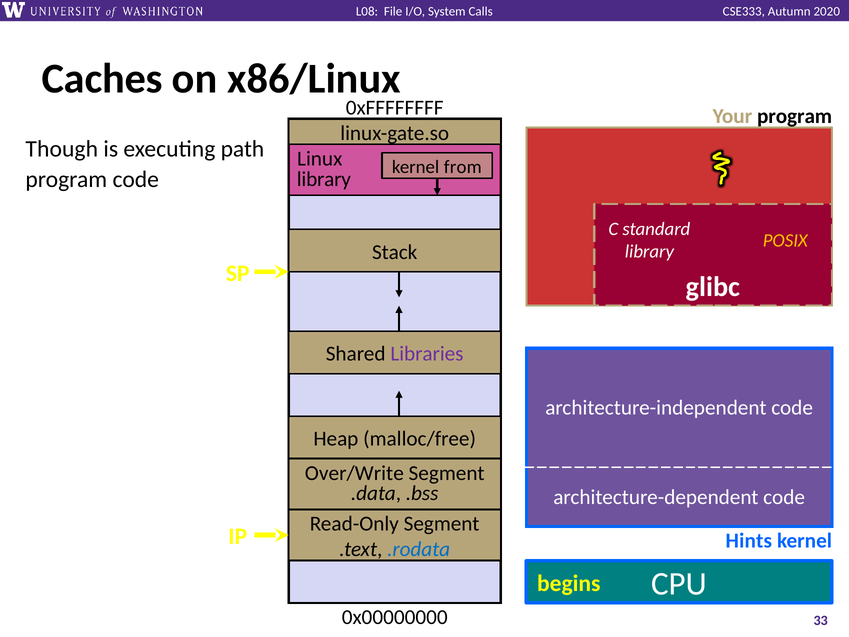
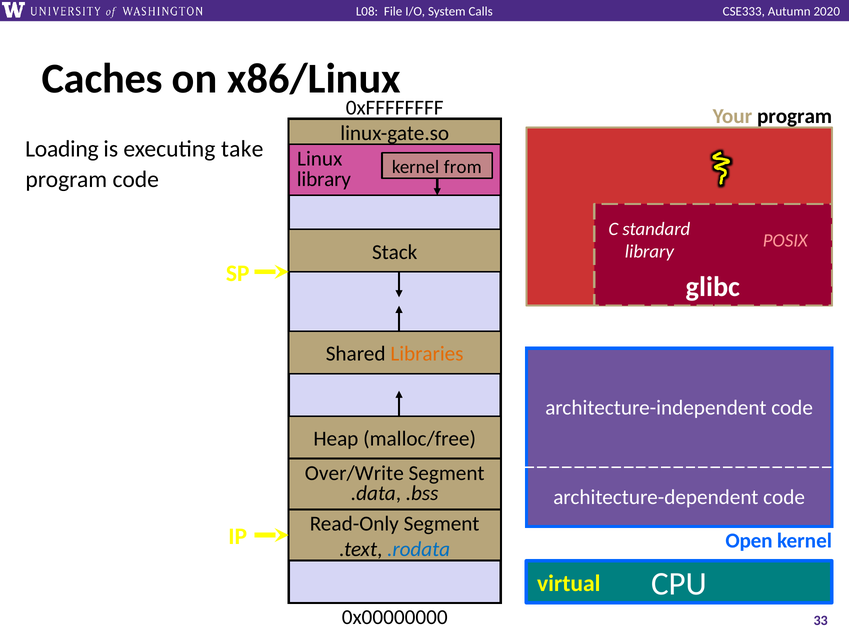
Though: Though -> Loading (62, 149)
path: path -> take (242, 149)
POSIX colour: yellow -> pink (785, 240)
Libraries colour: purple -> orange (427, 354)
Hints: Hints -> Open (749, 541)
begins: begins -> virtual (569, 583)
